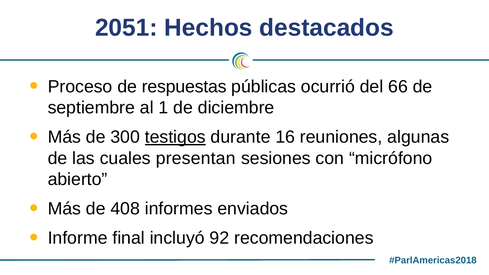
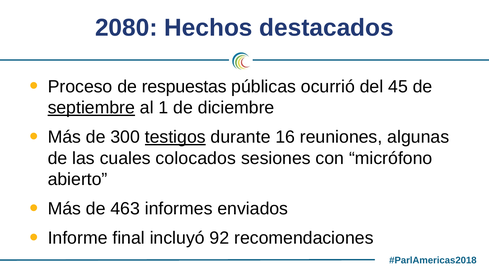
2051: 2051 -> 2080 (126, 28)
66: 66 -> 45 (398, 87)
septiembre underline: none -> present (91, 108)
presentan: presentan -> colocados (196, 158)
408: 408 -> 463 (125, 209)
